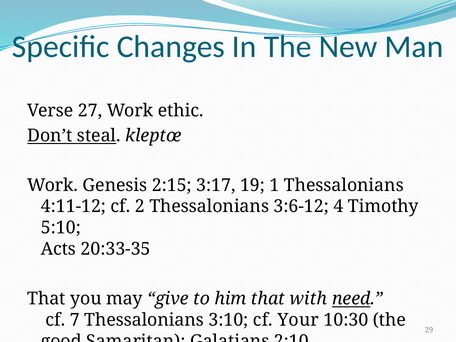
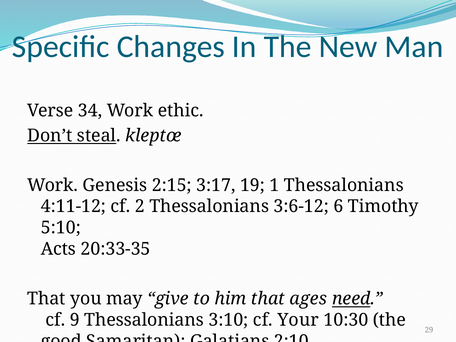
27: 27 -> 34 (90, 111)
4: 4 -> 6 (338, 206)
with: with -> ages (308, 299)
7: 7 -> 9 (75, 320)
